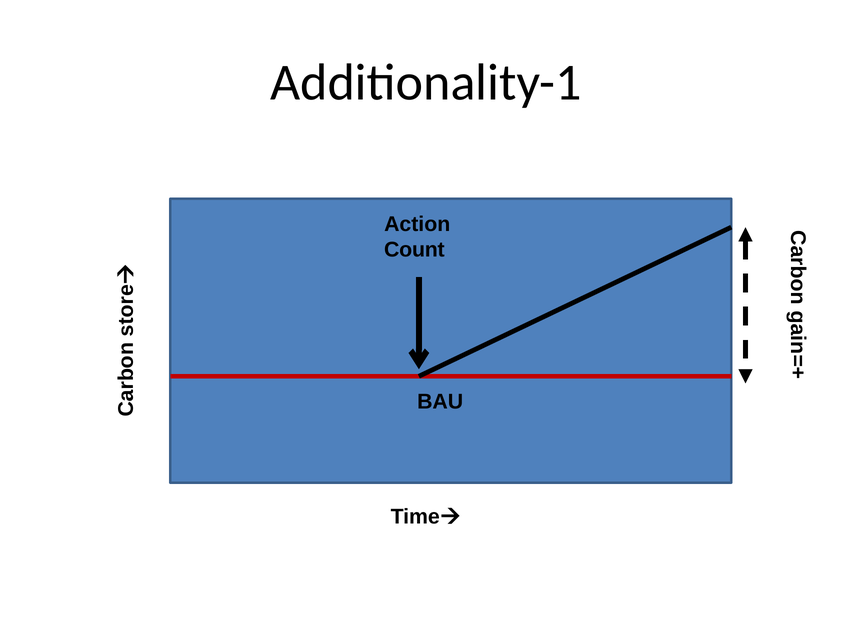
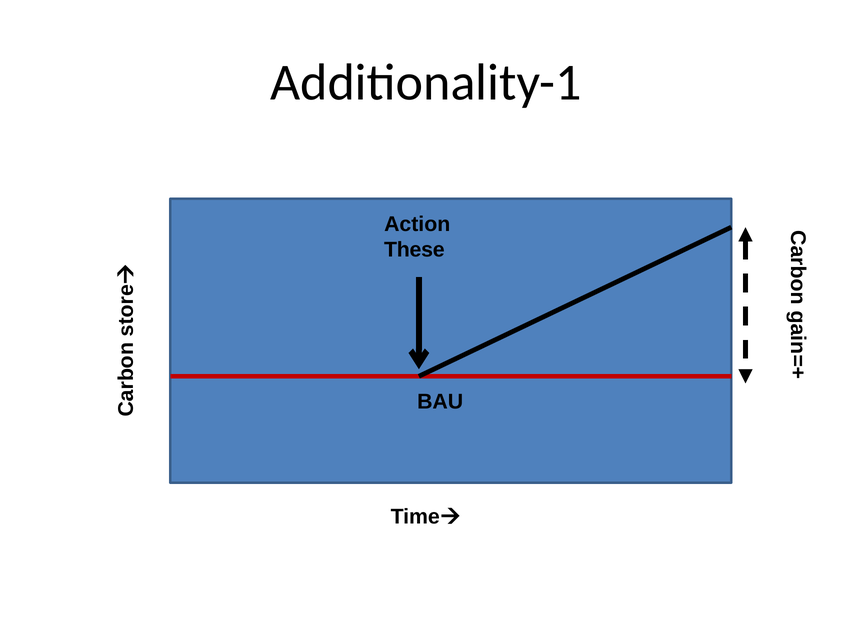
Count: Count -> These (414, 250)
